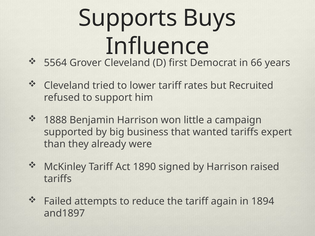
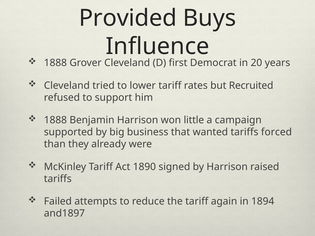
Supports: Supports -> Provided (128, 18)
5564: 5564 -> 1888 (55, 63)
66: 66 -> 20 (256, 63)
expert: expert -> forced (276, 132)
